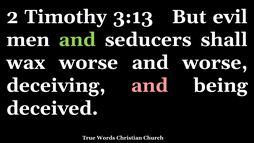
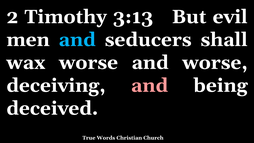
and colour: light green -> light blue (77, 40)
